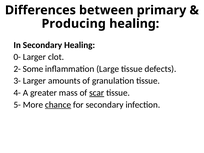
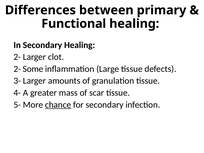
Producing: Producing -> Functional (74, 24)
0-: 0- -> 2- (17, 57)
scar underline: present -> none (97, 93)
